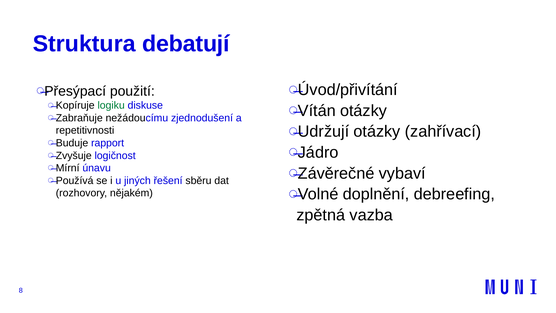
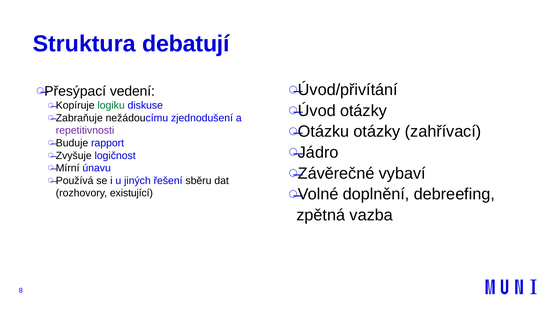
použití: použití -> vedení (132, 91)
Vítán: Vítán -> Úvod (317, 111)
Udržují: Udržují -> Otázku (324, 132)
repetitivnosti colour: black -> purple (85, 130)
nějakém: nějakém -> existující (131, 193)
